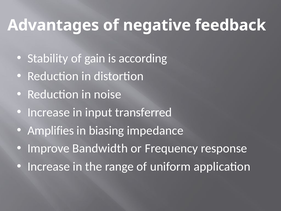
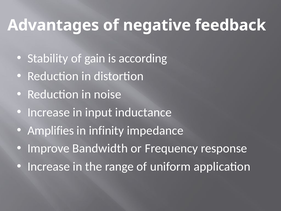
transferred: transferred -> inductance (143, 112)
biasing: biasing -> infinity (106, 130)
